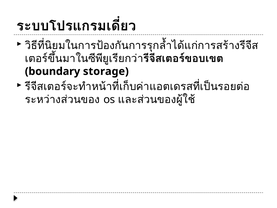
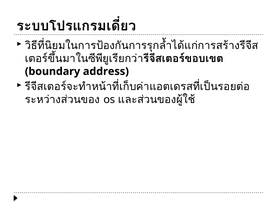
storage: storage -> address (106, 71)
